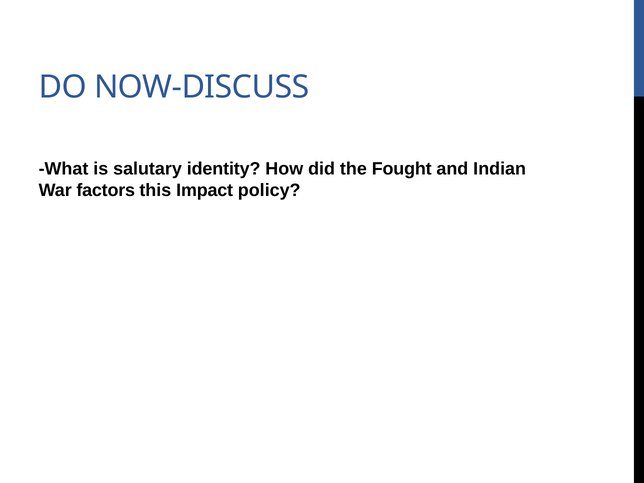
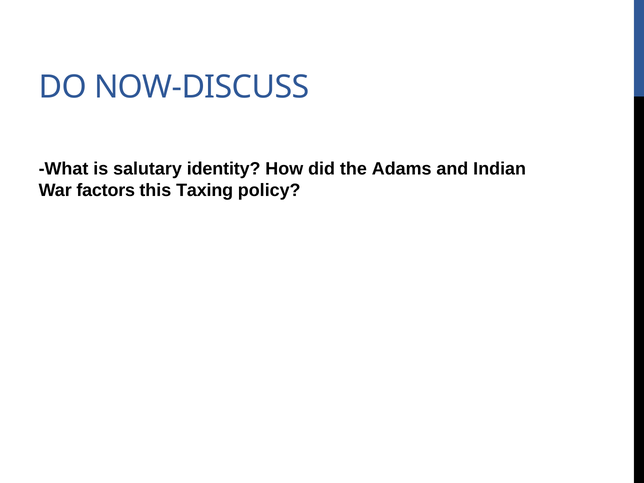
Fought: Fought -> Adams (402, 169)
Impact: Impact -> Taxing (205, 191)
